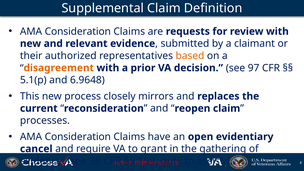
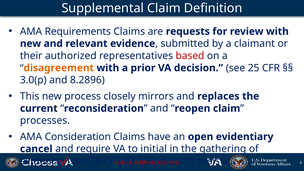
Consideration: Consideration -> Requirements (78, 31)
based colour: orange -> red (190, 56)
97: 97 -> 25 (254, 68)
5.1(p: 5.1(p -> 3.0(p (33, 80)
6.9648: 6.9648 -> 8.2896 (87, 80)
grant: grant -> initial (154, 149)
